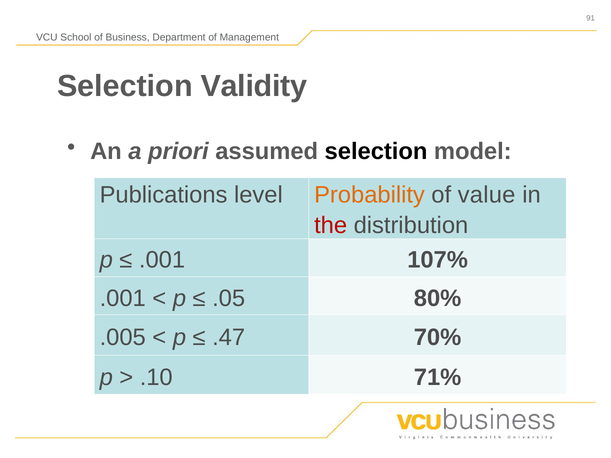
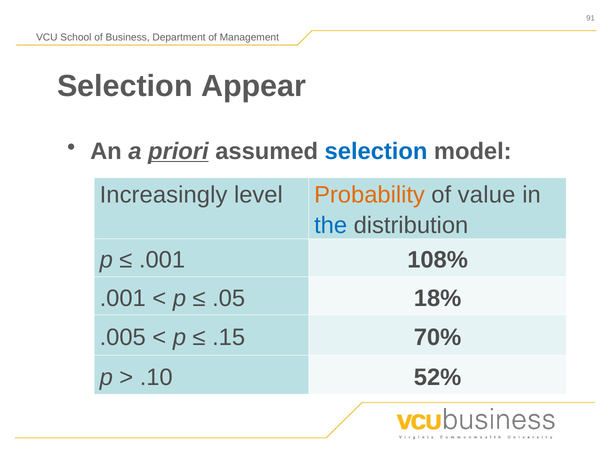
Validity: Validity -> Appear (254, 86)
priori underline: none -> present (178, 151)
selection colour: black -> blue (376, 151)
Publications: Publications -> Increasingly (164, 195)
the colour: red -> blue (331, 226)
107%: 107% -> 108% (438, 260)
80%: 80% -> 18% (438, 298)
.47: .47 -> .15 (229, 338)
71%: 71% -> 52% (438, 377)
